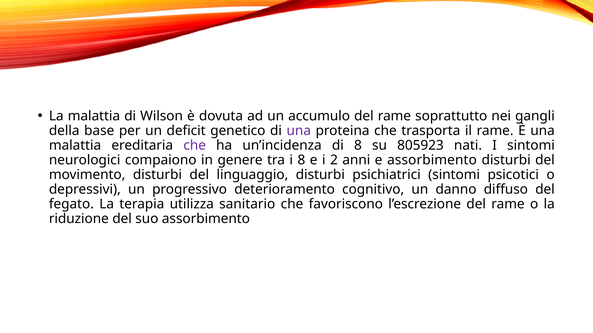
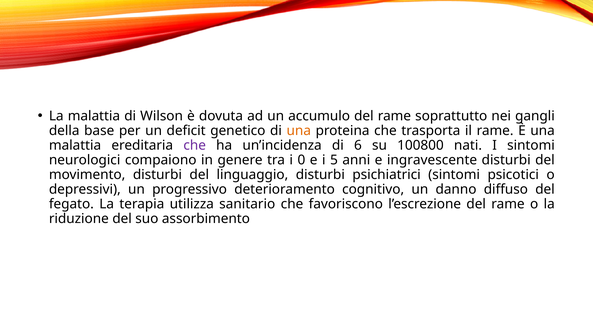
una colour: purple -> orange (299, 131)
di 8: 8 -> 6 (358, 146)
805923: 805923 -> 100800 (420, 146)
i 8: 8 -> 0 (301, 160)
2: 2 -> 5 (334, 160)
e assorbimento: assorbimento -> ingravescente (432, 160)
